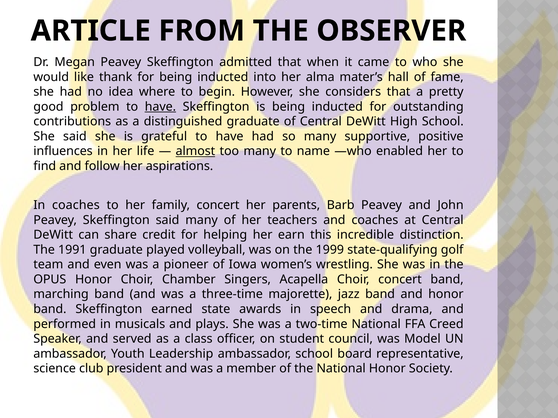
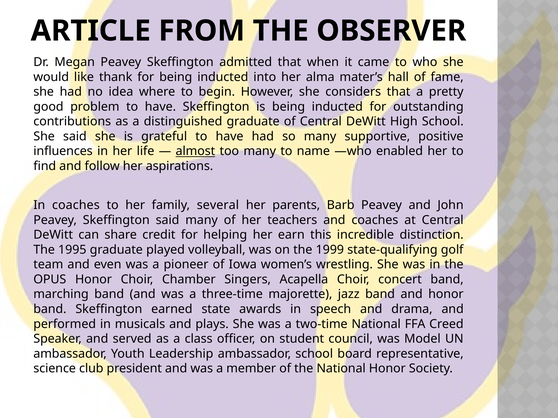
have underline: present -> none (160, 107)
family concert: concert -> several (218, 205)
1991: 1991 -> 1995 (72, 250)
